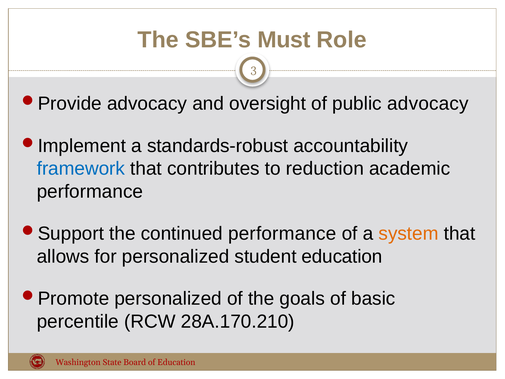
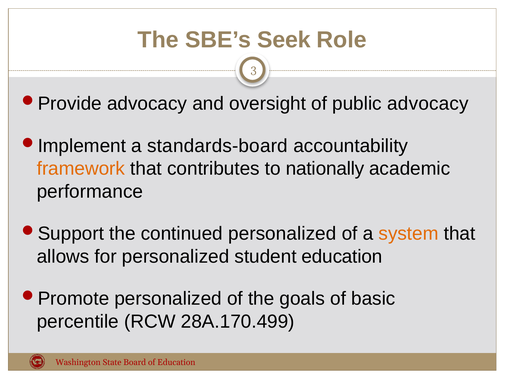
Must: Must -> Seek (284, 40)
standards-robust: standards-robust -> standards-board (218, 146)
framework colour: blue -> orange (81, 169)
reduction: reduction -> nationally (325, 169)
continued performance: performance -> personalized (282, 234)
28A.170.210: 28A.170.210 -> 28A.170.499 (238, 321)
